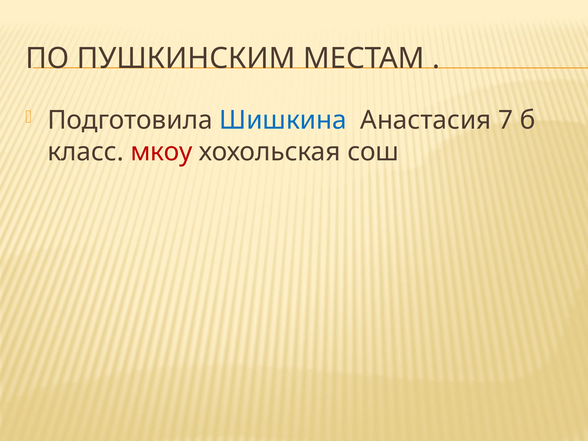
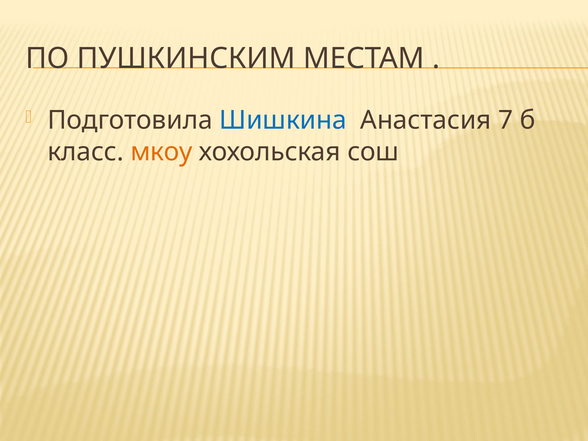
мкоу colour: red -> orange (161, 152)
